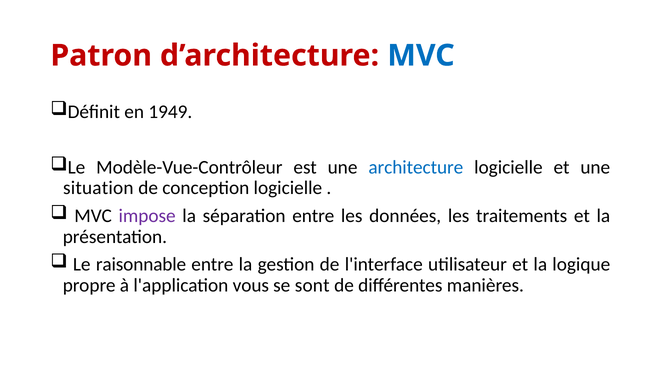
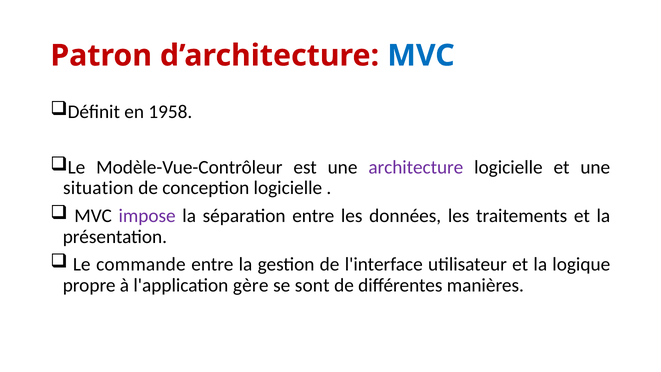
1949: 1949 -> 1958 (170, 112)
architecture colour: blue -> purple (416, 167)
raisonnable: raisonnable -> commande (141, 264)
vous: vous -> gère (251, 285)
